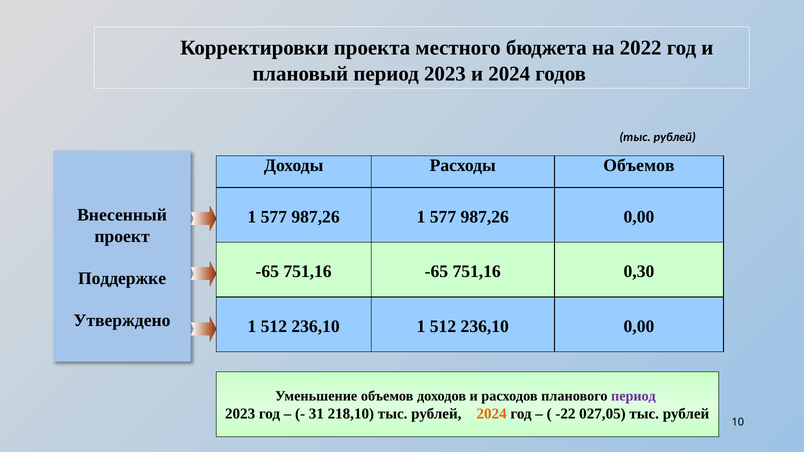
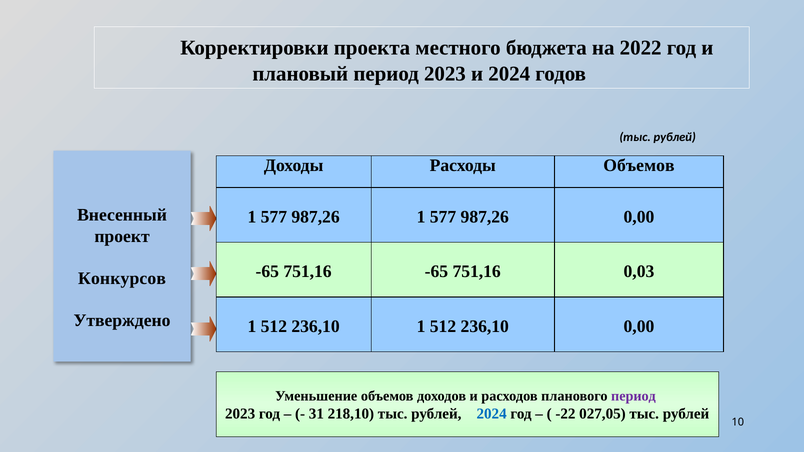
0,30: 0,30 -> 0,03 (639, 272)
Поддержке: Поддержке -> Конкурсов (122, 279)
2024 colour: orange -> blue (492, 414)
